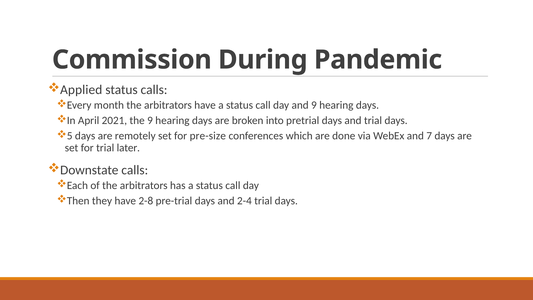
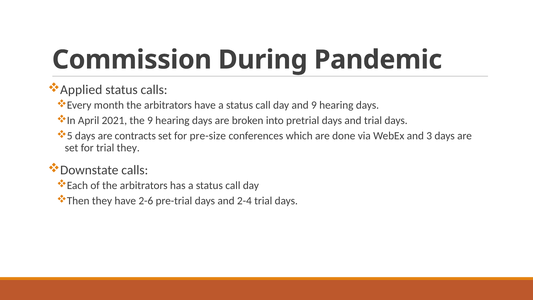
remotely: remotely -> contracts (135, 136)
7: 7 -> 3 (429, 136)
trial later: later -> they (128, 148)
2-8: 2-8 -> 2-6 (146, 201)
